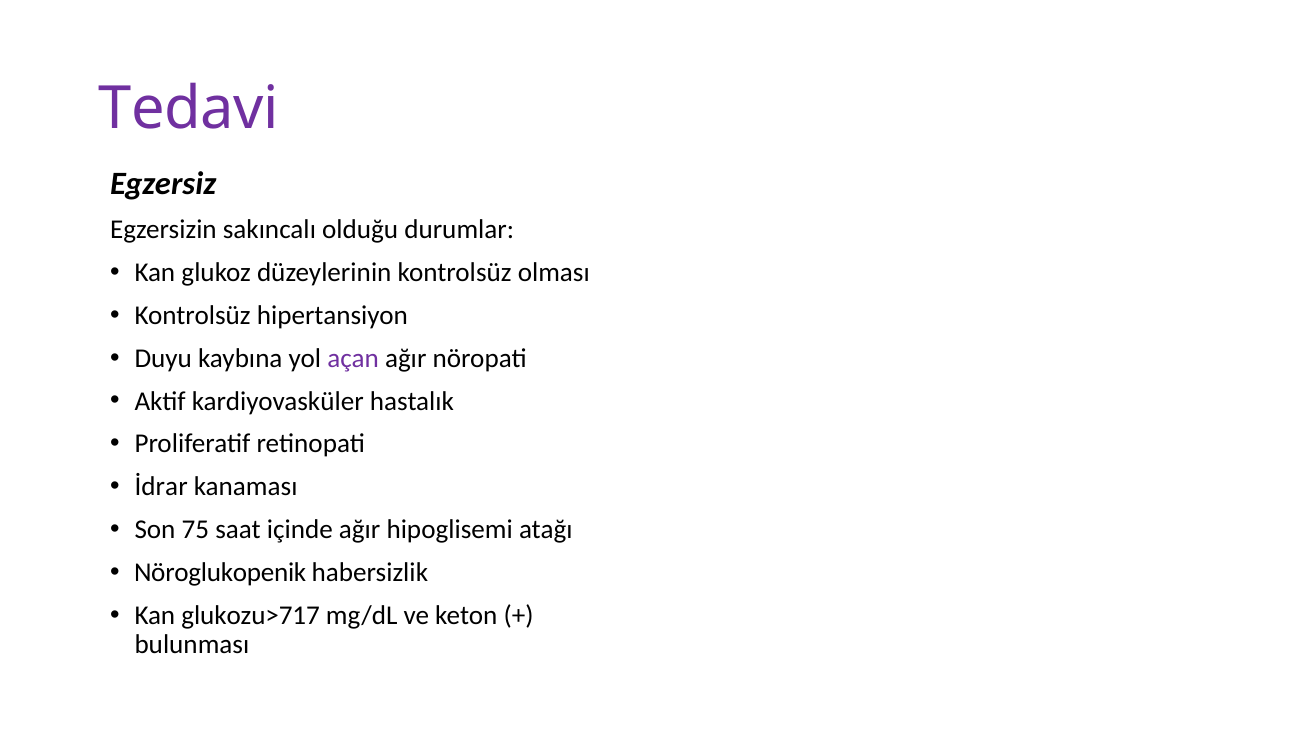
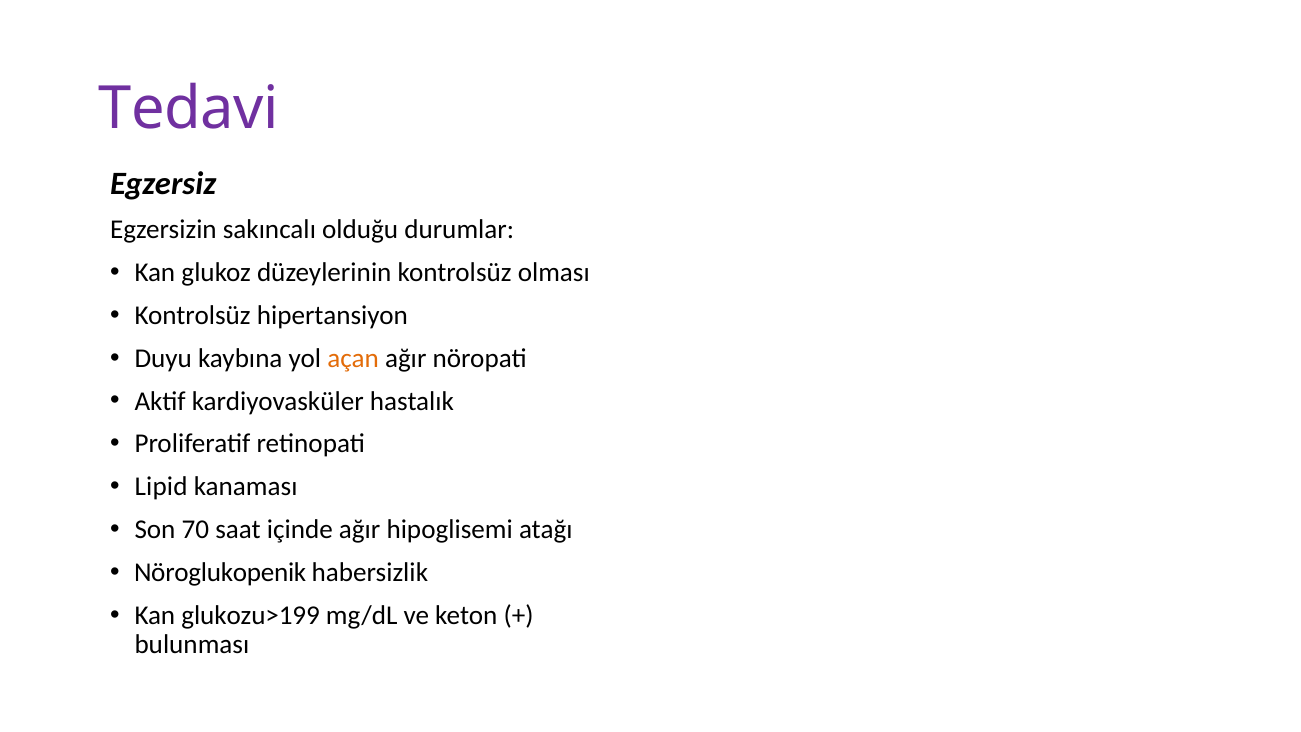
açan colour: purple -> orange (353, 358)
İdrar: İdrar -> Lipid (161, 487)
75: 75 -> 70 (195, 530)
glukozu>717: glukozu>717 -> glukozu>199 (251, 615)
